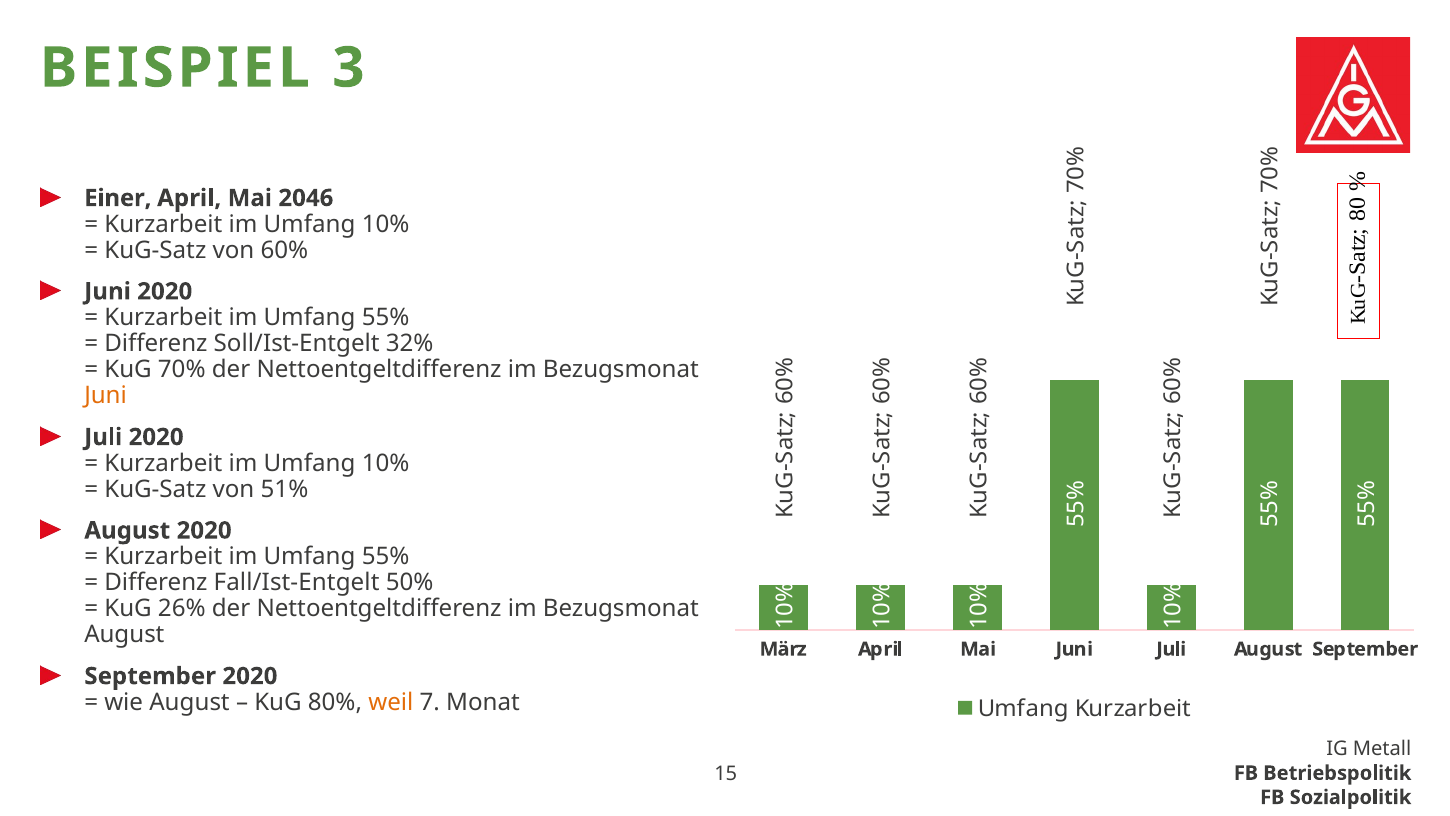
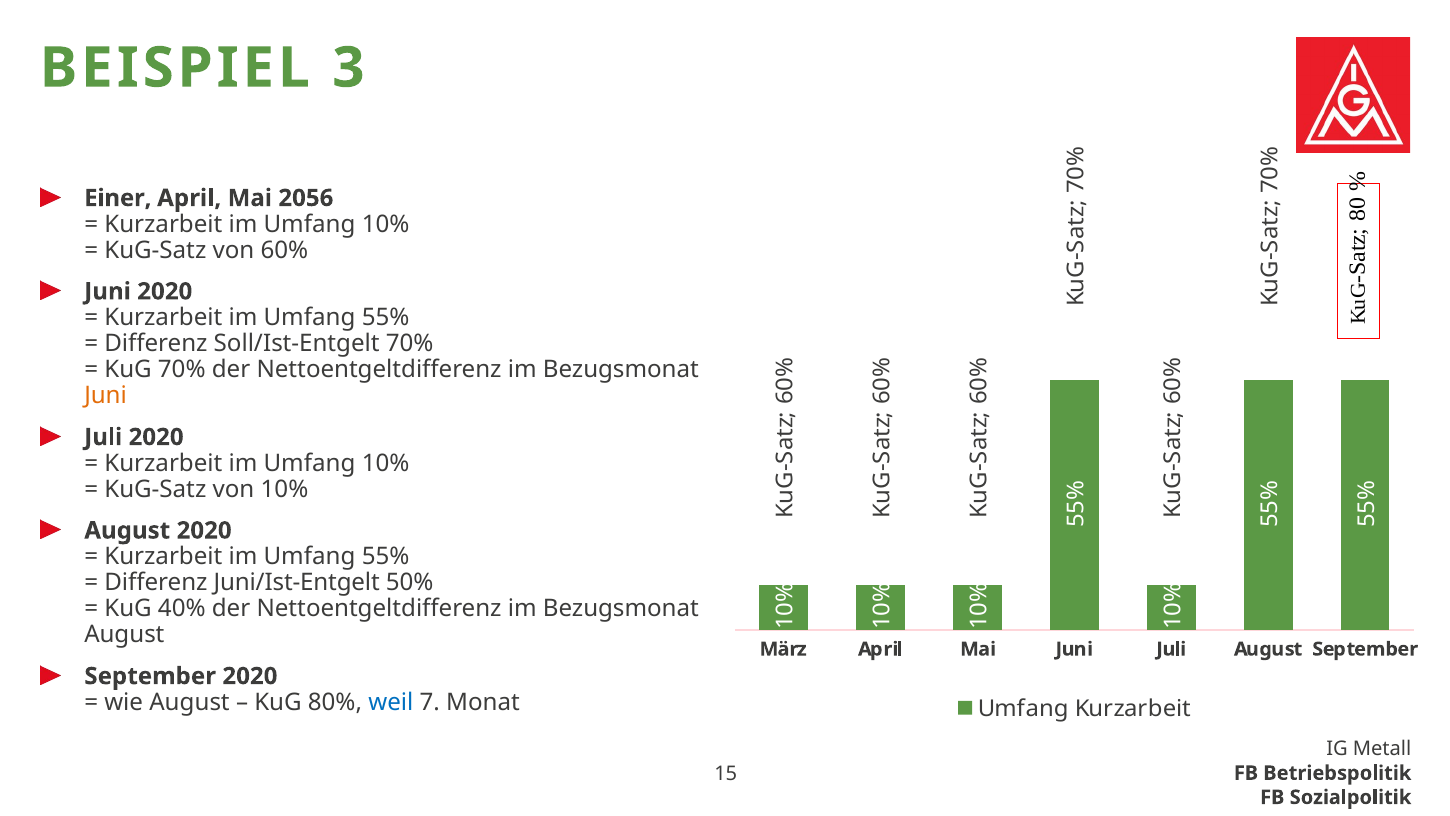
2046: 2046 -> 2056 (306, 198)
Soll/Ist-Entgelt 32%: 32% -> 70% (410, 344)
von 51%: 51% -> 10% (285, 489)
Fall/Ist-Entgelt: Fall/Ist-Entgelt -> Juni/Ist-Entgelt (297, 583)
26%: 26% -> 40% (182, 609)
weil colour: orange -> blue (391, 702)
